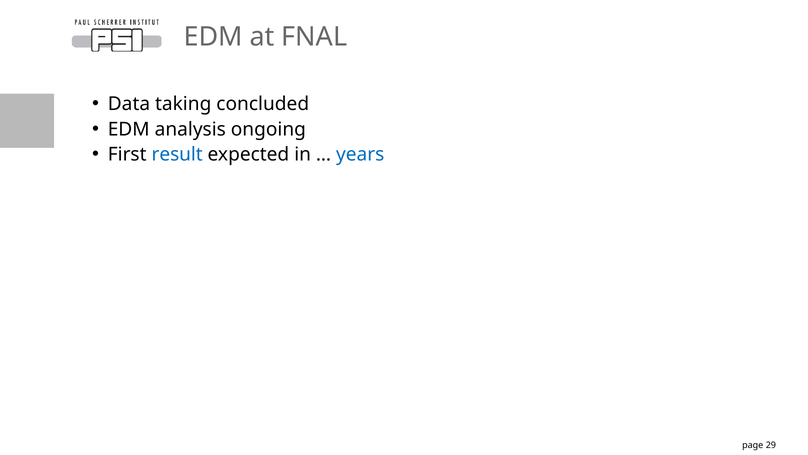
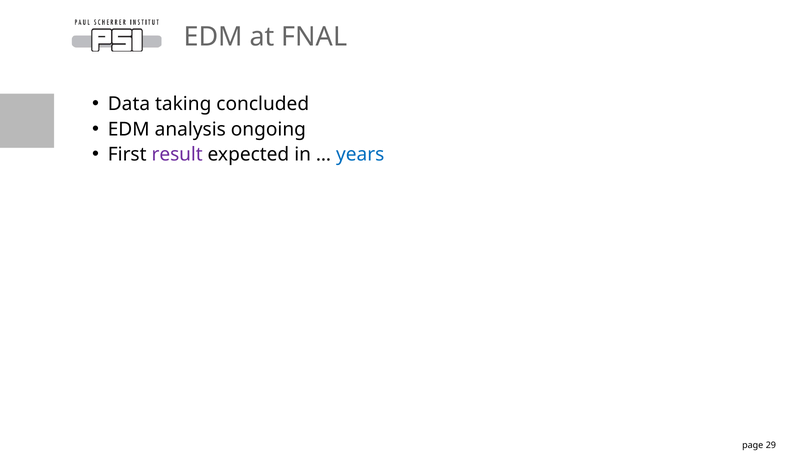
result colour: blue -> purple (177, 154)
